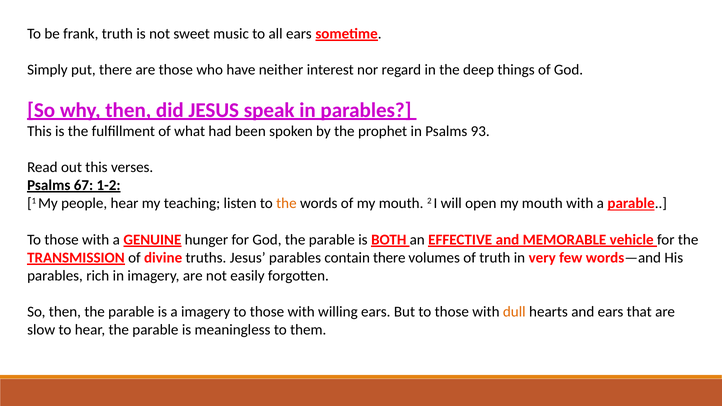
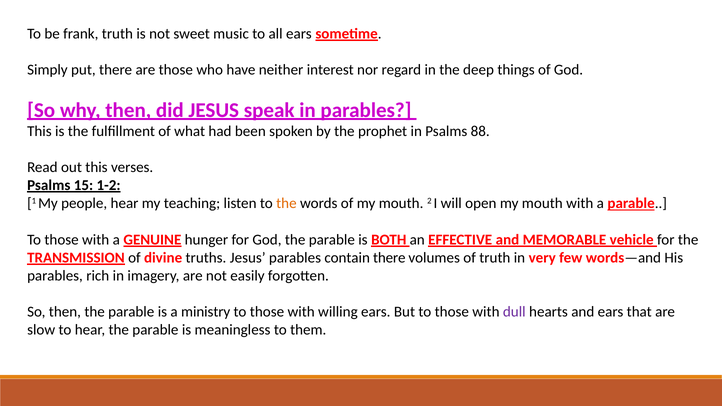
93: 93 -> 88 (480, 131)
67: 67 -> 15 (83, 186)
a imagery: imagery -> ministry (206, 312)
dull colour: orange -> purple (514, 312)
